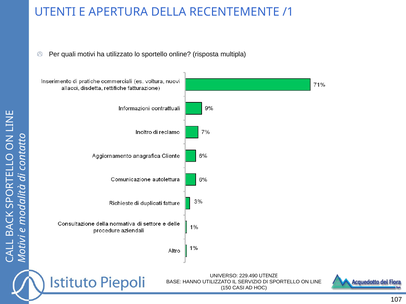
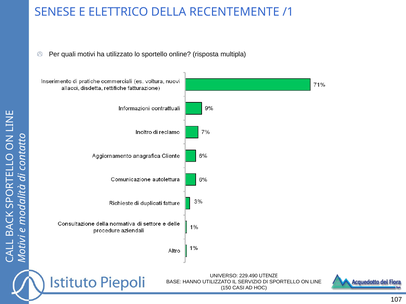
UTENTI: UTENTI -> SENESE (55, 12)
APERTURA: APERTURA -> ELETTRICO (118, 12)
